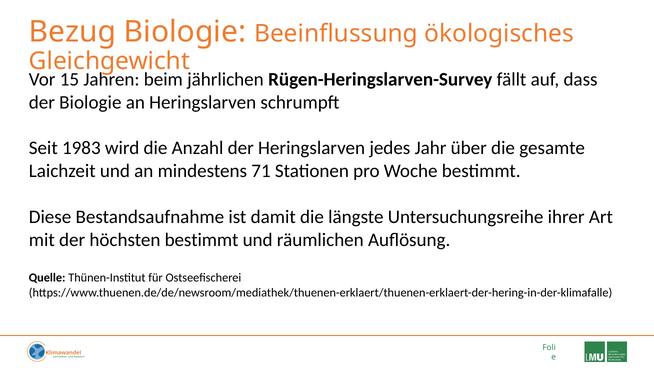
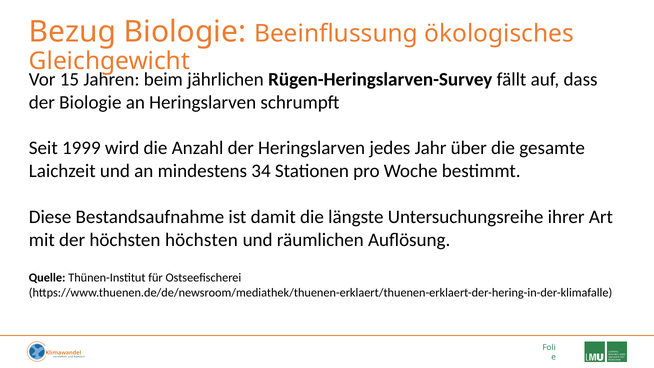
1983: 1983 -> 1999 (81, 148)
71: 71 -> 34 (261, 171)
höchsten bestimmt: bestimmt -> höchsten (201, 240)
